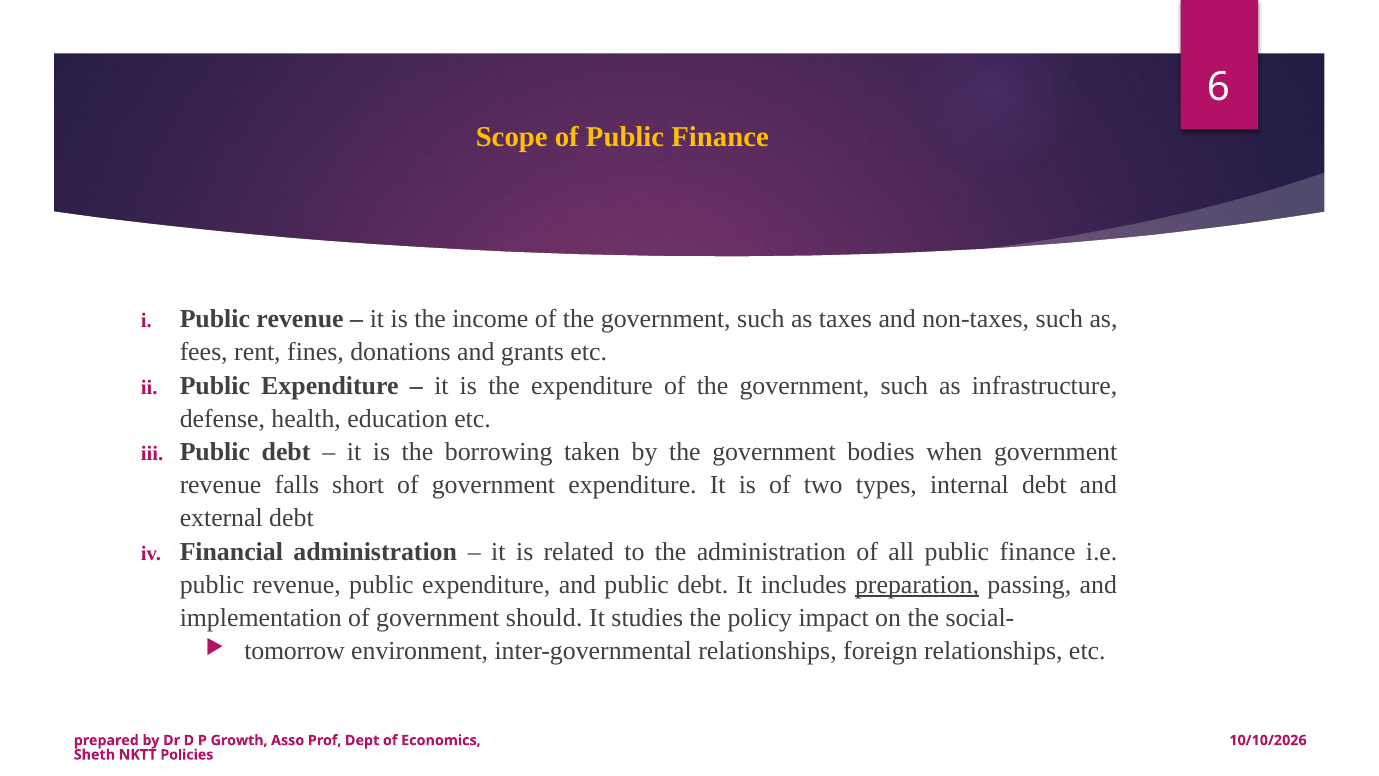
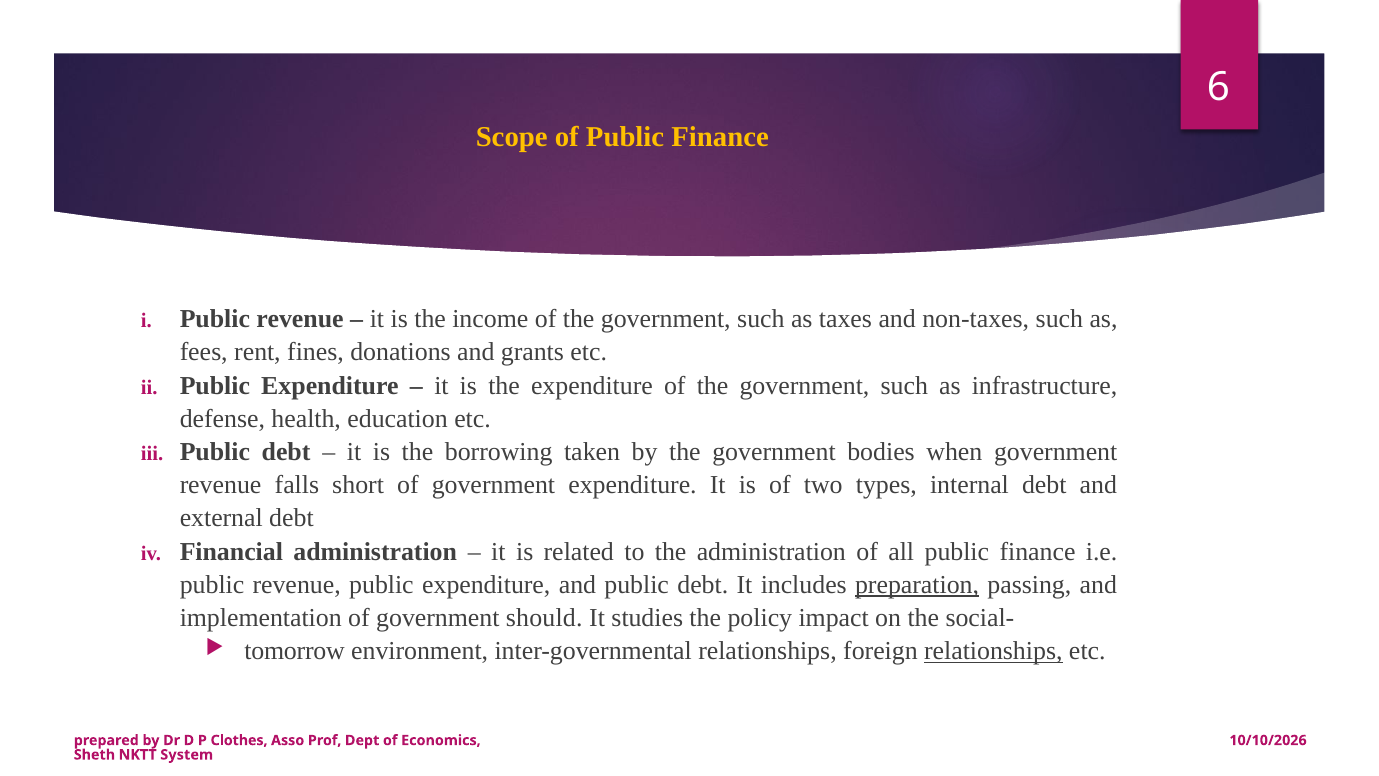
relationships underline: none -> present (993, 651)
Growth: Growth -> Clothes (239, 740)
Policies: Policies -> System (187, 754)
